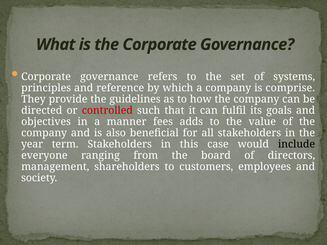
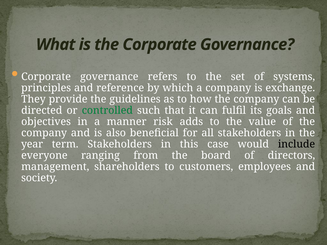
comprise: comprise -> exchange (290, 88)
controlled colour: red -> green (107, 111)
fees: fees -> risk (163, 122)
